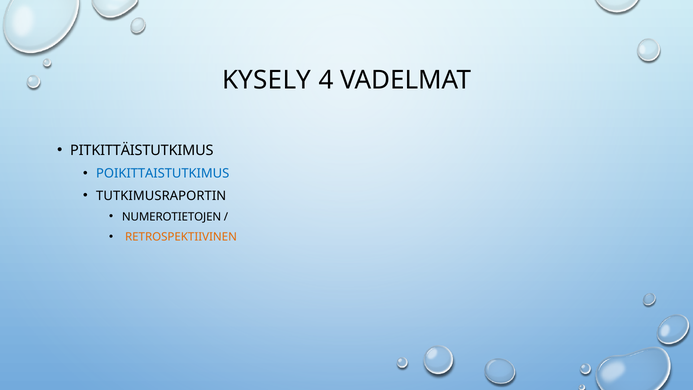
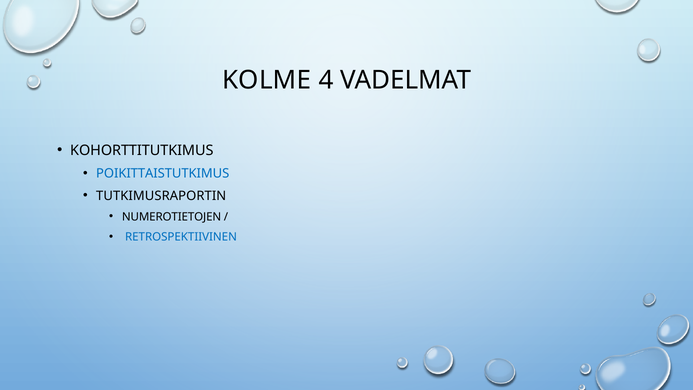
KYSELY: KYSELY -> KOLME (267, 80)
PITKITTÄISTUTKIMUS: PITKITTÄISTUTKIMUS -> KOHORTTITUTKIMUS (142, 150)
RETROSPEKTIIVINEN colour: orange -> blue (181, 237)
